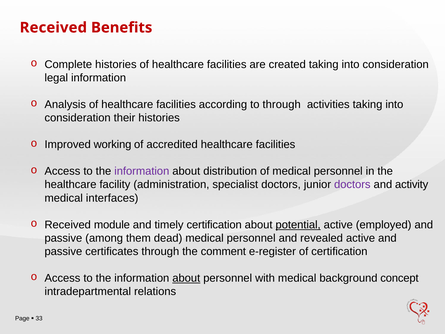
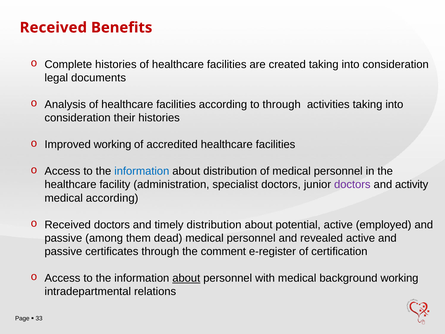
legal information: information -> documents (99, 78)
information colour: purple -> blue (142, 171)
medical interfaces: interfaces -> according (112, 198)
Received module: module -> doctors (112, 225)
timely certification: certification -> distribution (214, 225)
potential underline: present -> none (298, 225)
background concept: concept -> working (399, 278)
